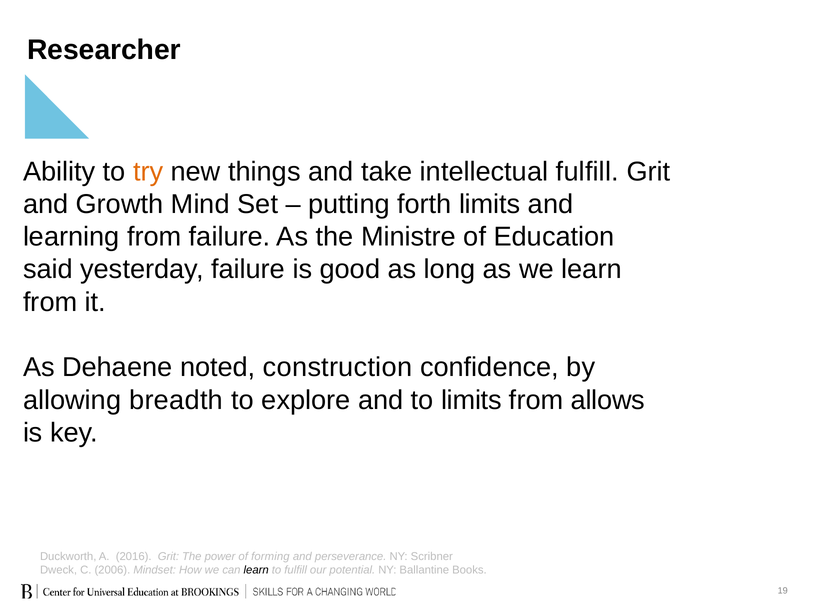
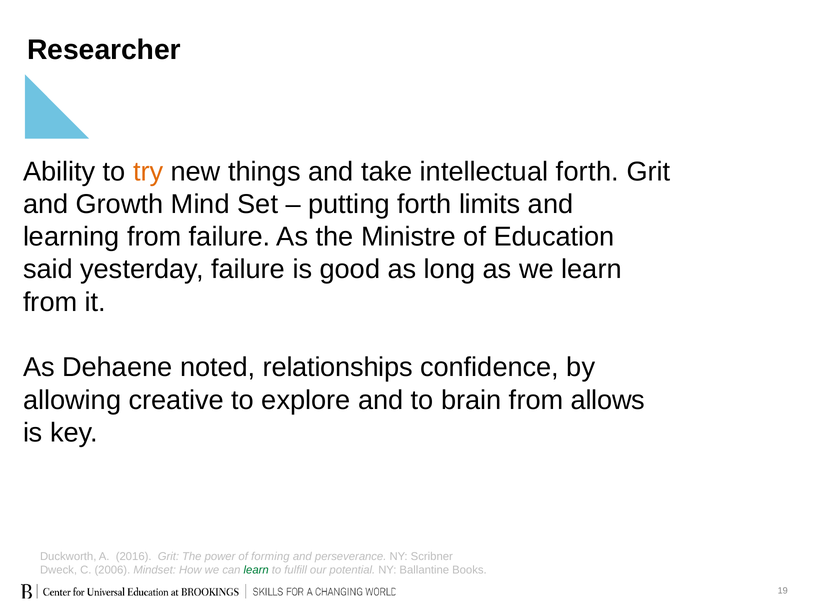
intellectual fulfill: fulfill -> forth (587, 171)
construction: construction -> relationships (338, 367)
breadth: breadth -> creative (176, 400)
to limits: limits -> brain (471, 400)
learn colour: black -> green (256, 569)
